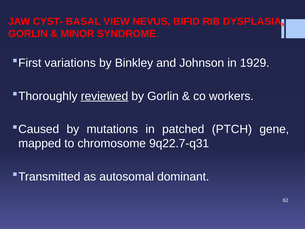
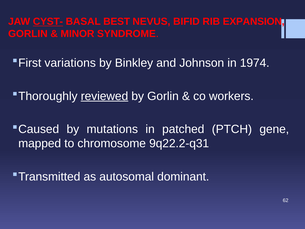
CYST- underline: none -> present (48, 22)
VIEW: VIEW -> BEST (117, 22)
DYSPLASIA: DYSPLASIA -> EXPANSION (254, 22)
1929: 1929 -> 1974 (255, 63)
9q22.7-q31: 9q22.7-q31 -> 9q22.2-q31 (179, 143)
